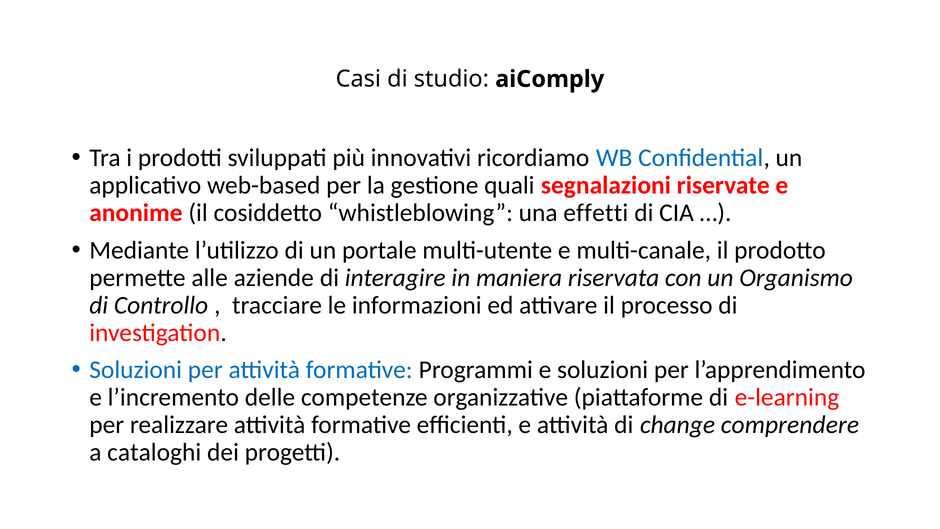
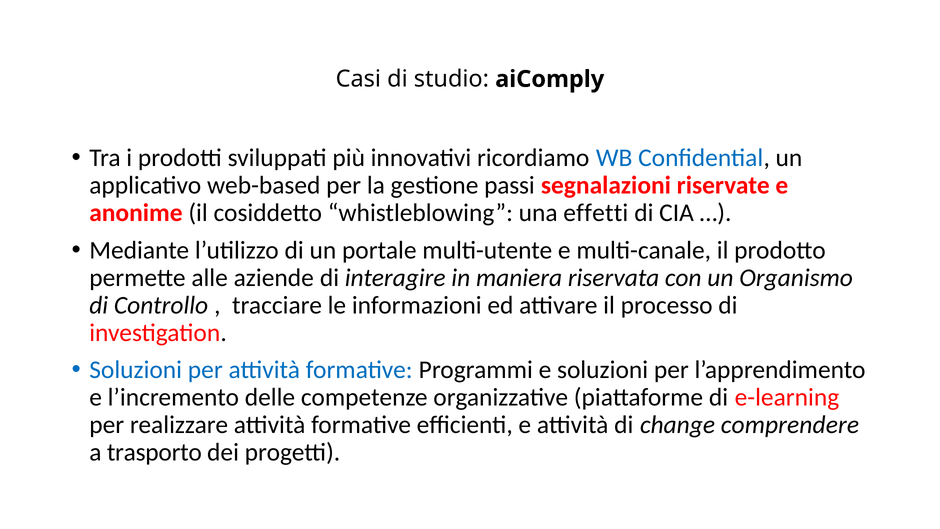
quali: quali -> passi (509, 185)
cataloghi: cataloghi -> trasporto (154, 452)
